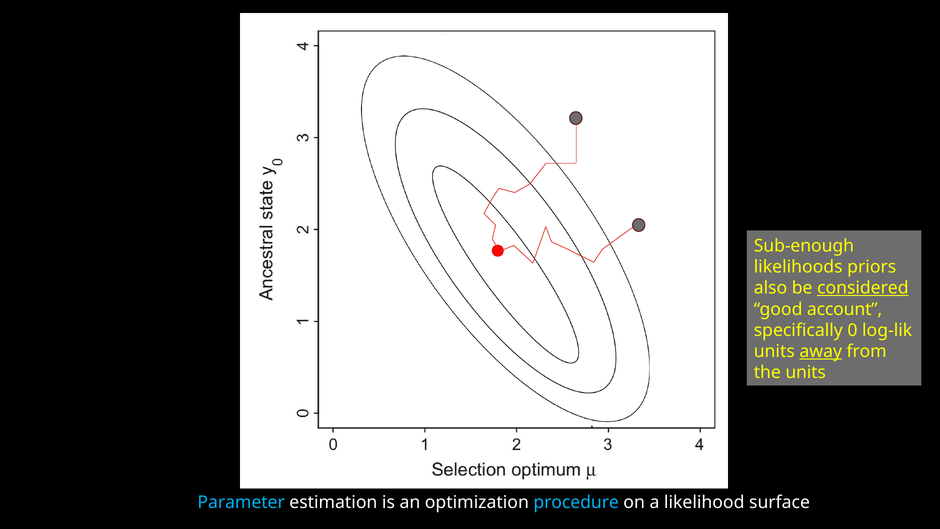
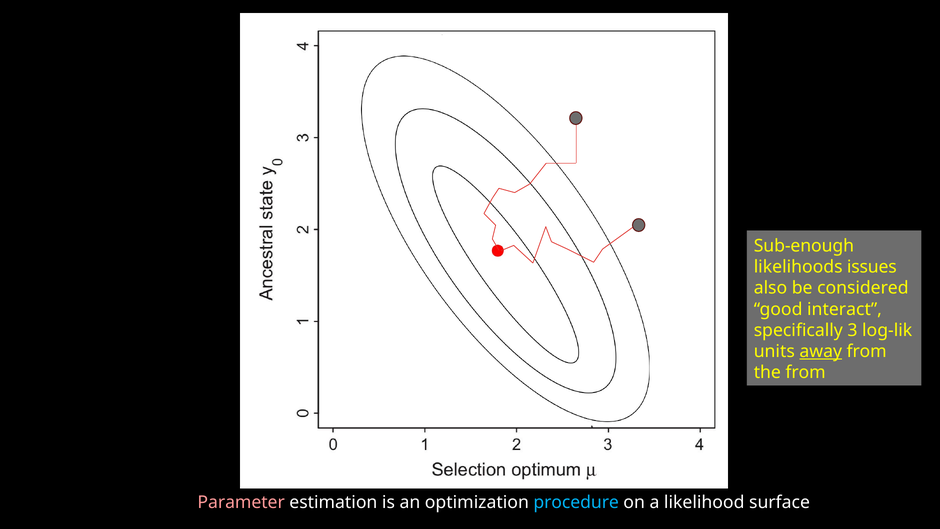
priors: priors -> issues (872, 267)
considered underline: present -> none (863, 288)
account: account -> interact (845, 309)
0: 0 -> 3 (852, 330)
the units: units -> from (806, 372)
Parameter colour: light blue -> pink (241, 502)
